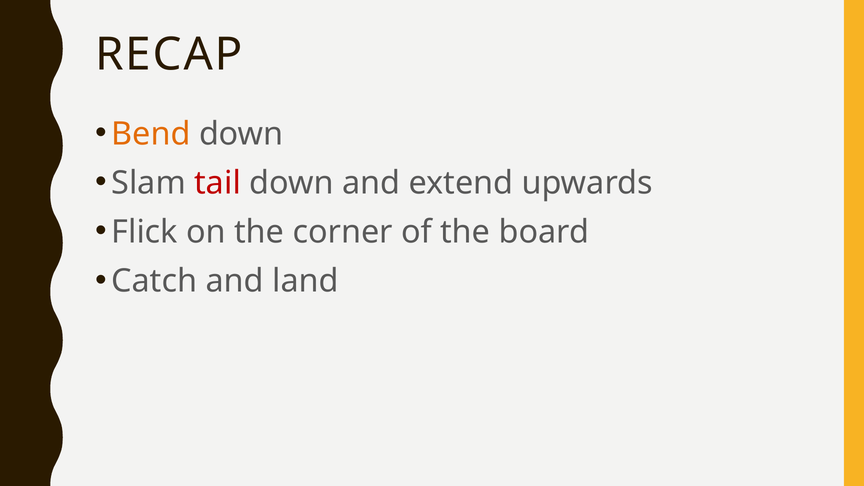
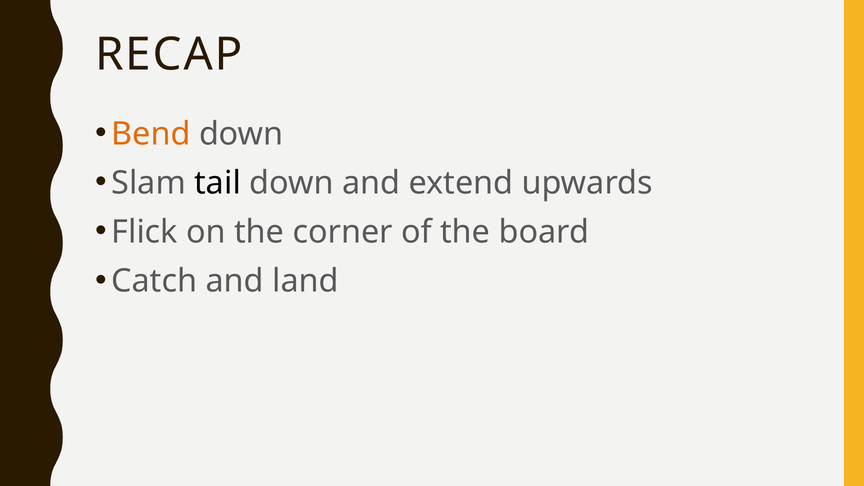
tail colour: red -> black (218, 183)
